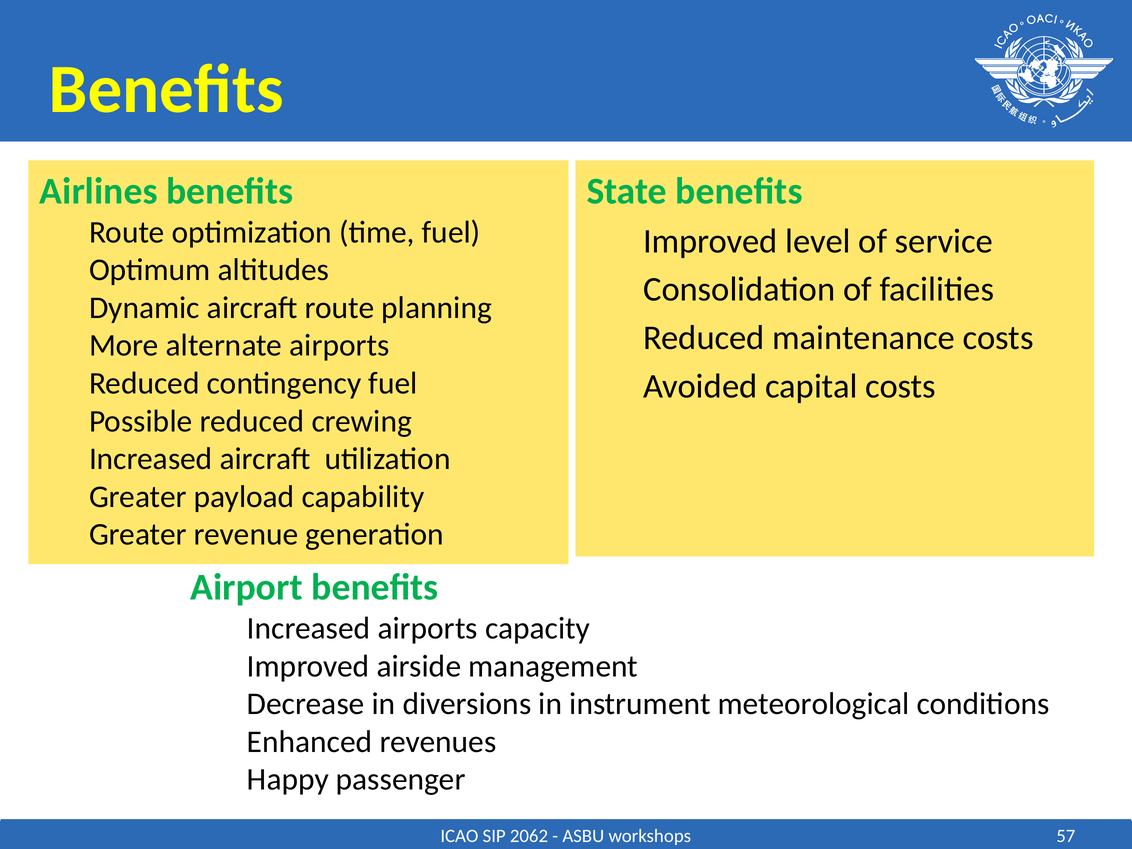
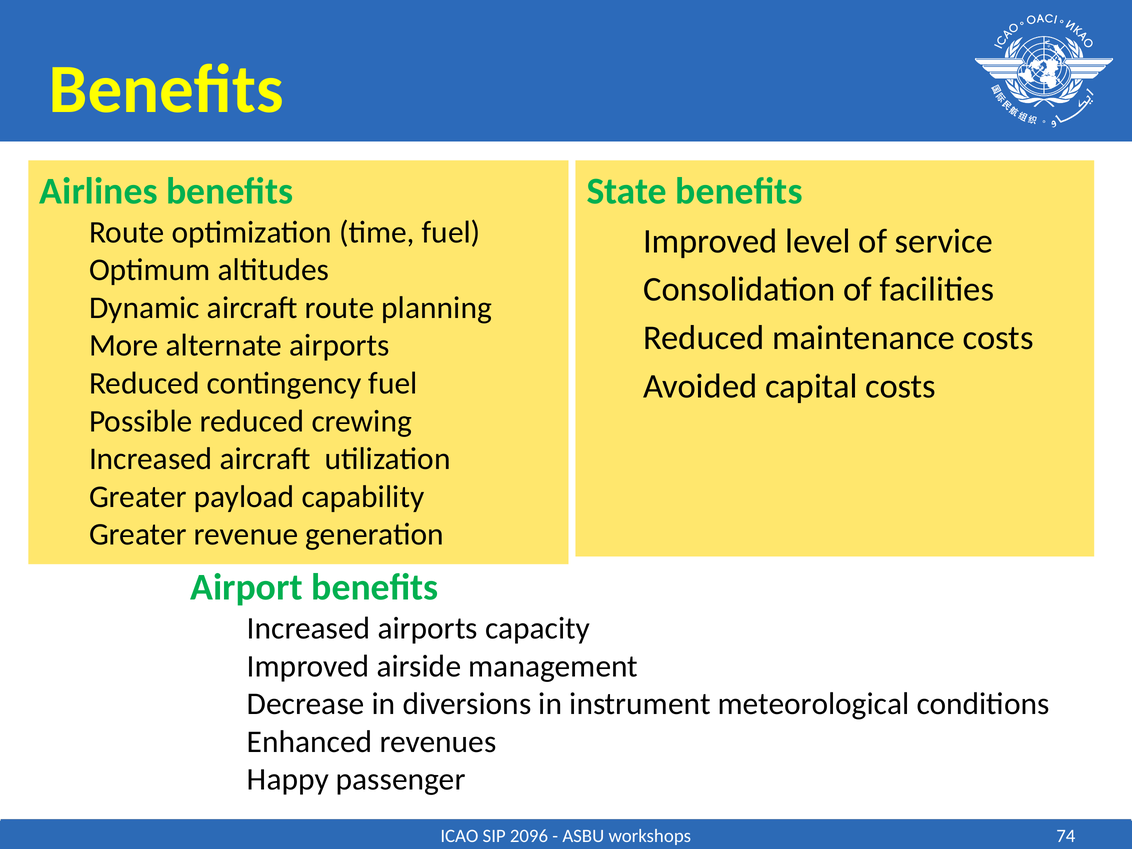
2062: 2062 -> 2096 (529, 836)
57: 57 -> 74 (1066, 836)
